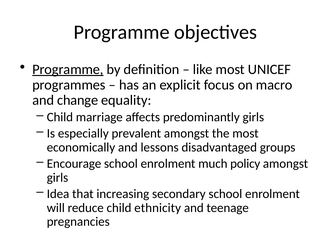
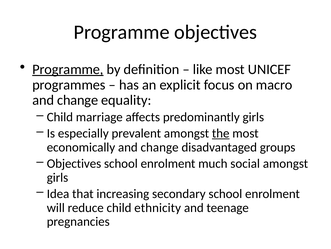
the underline: none -> present (221, 133)
economically and lessons: lessons -> change (160, 147)
Encourage: Encourage -> Objectives (74, 163)
policy: policy -> social (245, 163)
